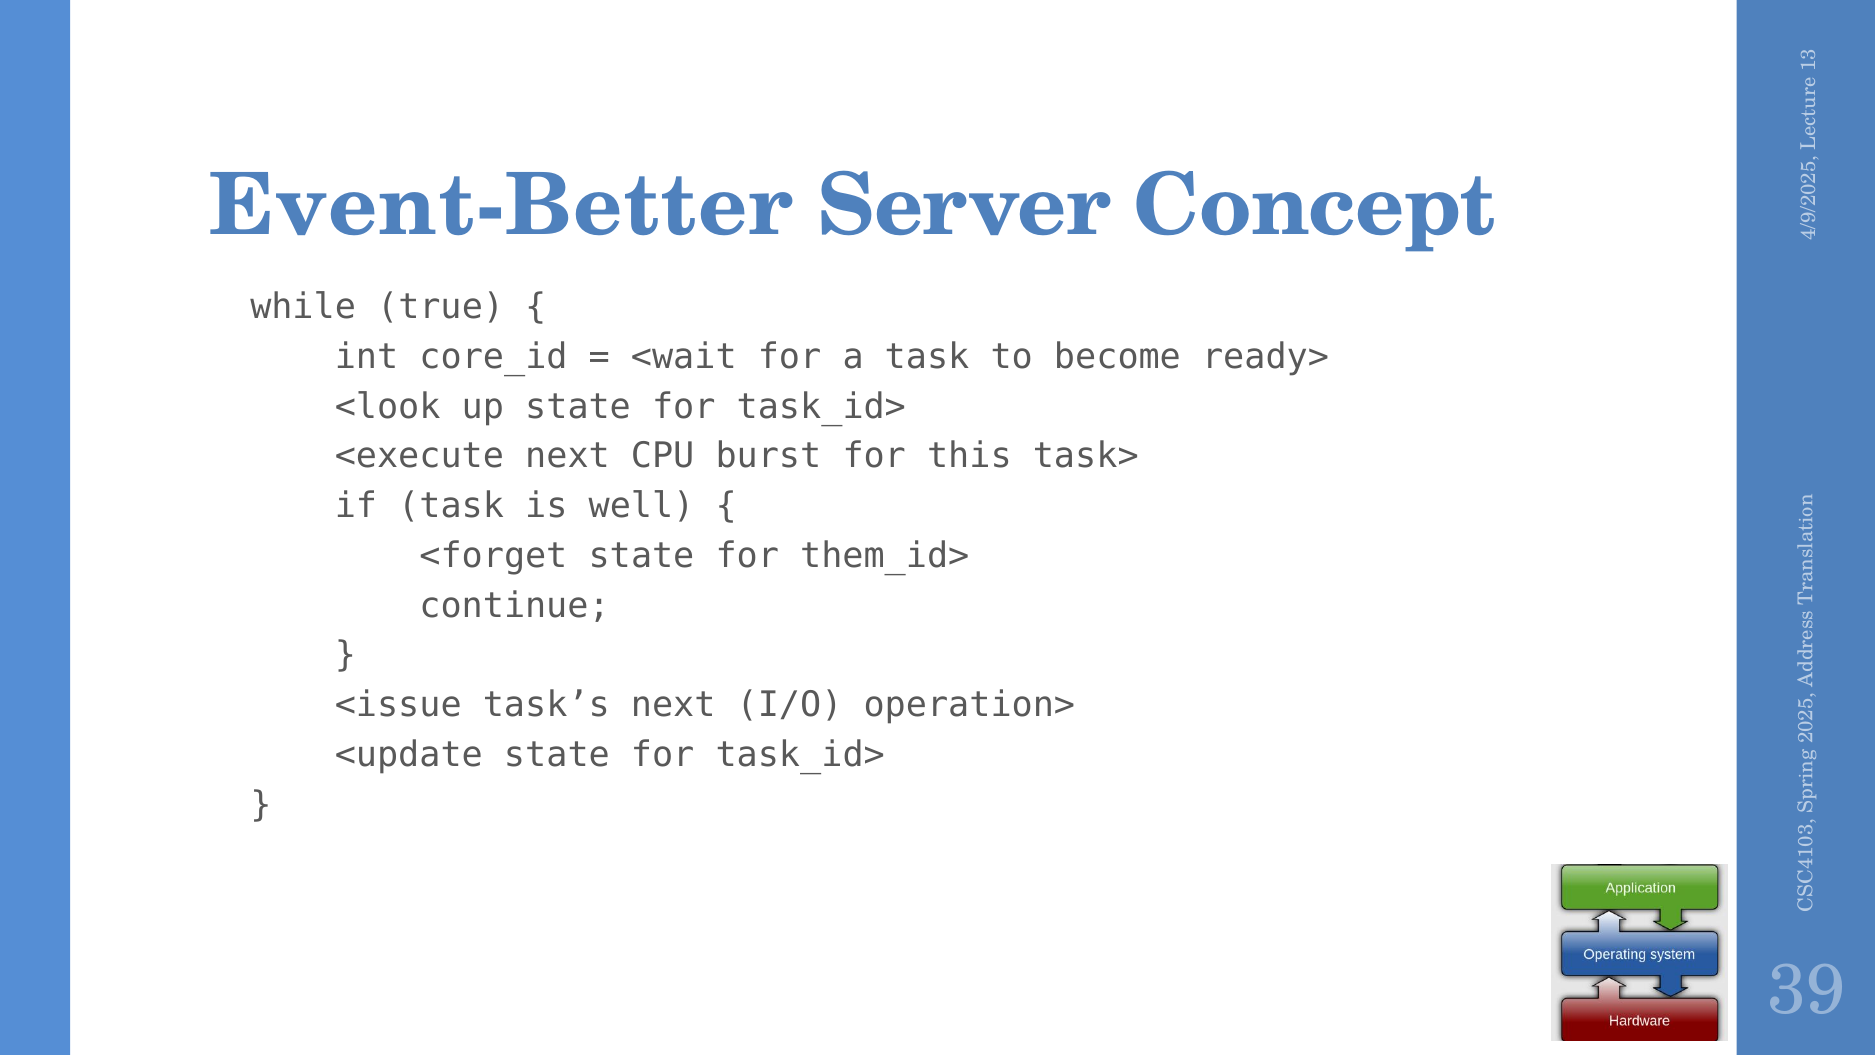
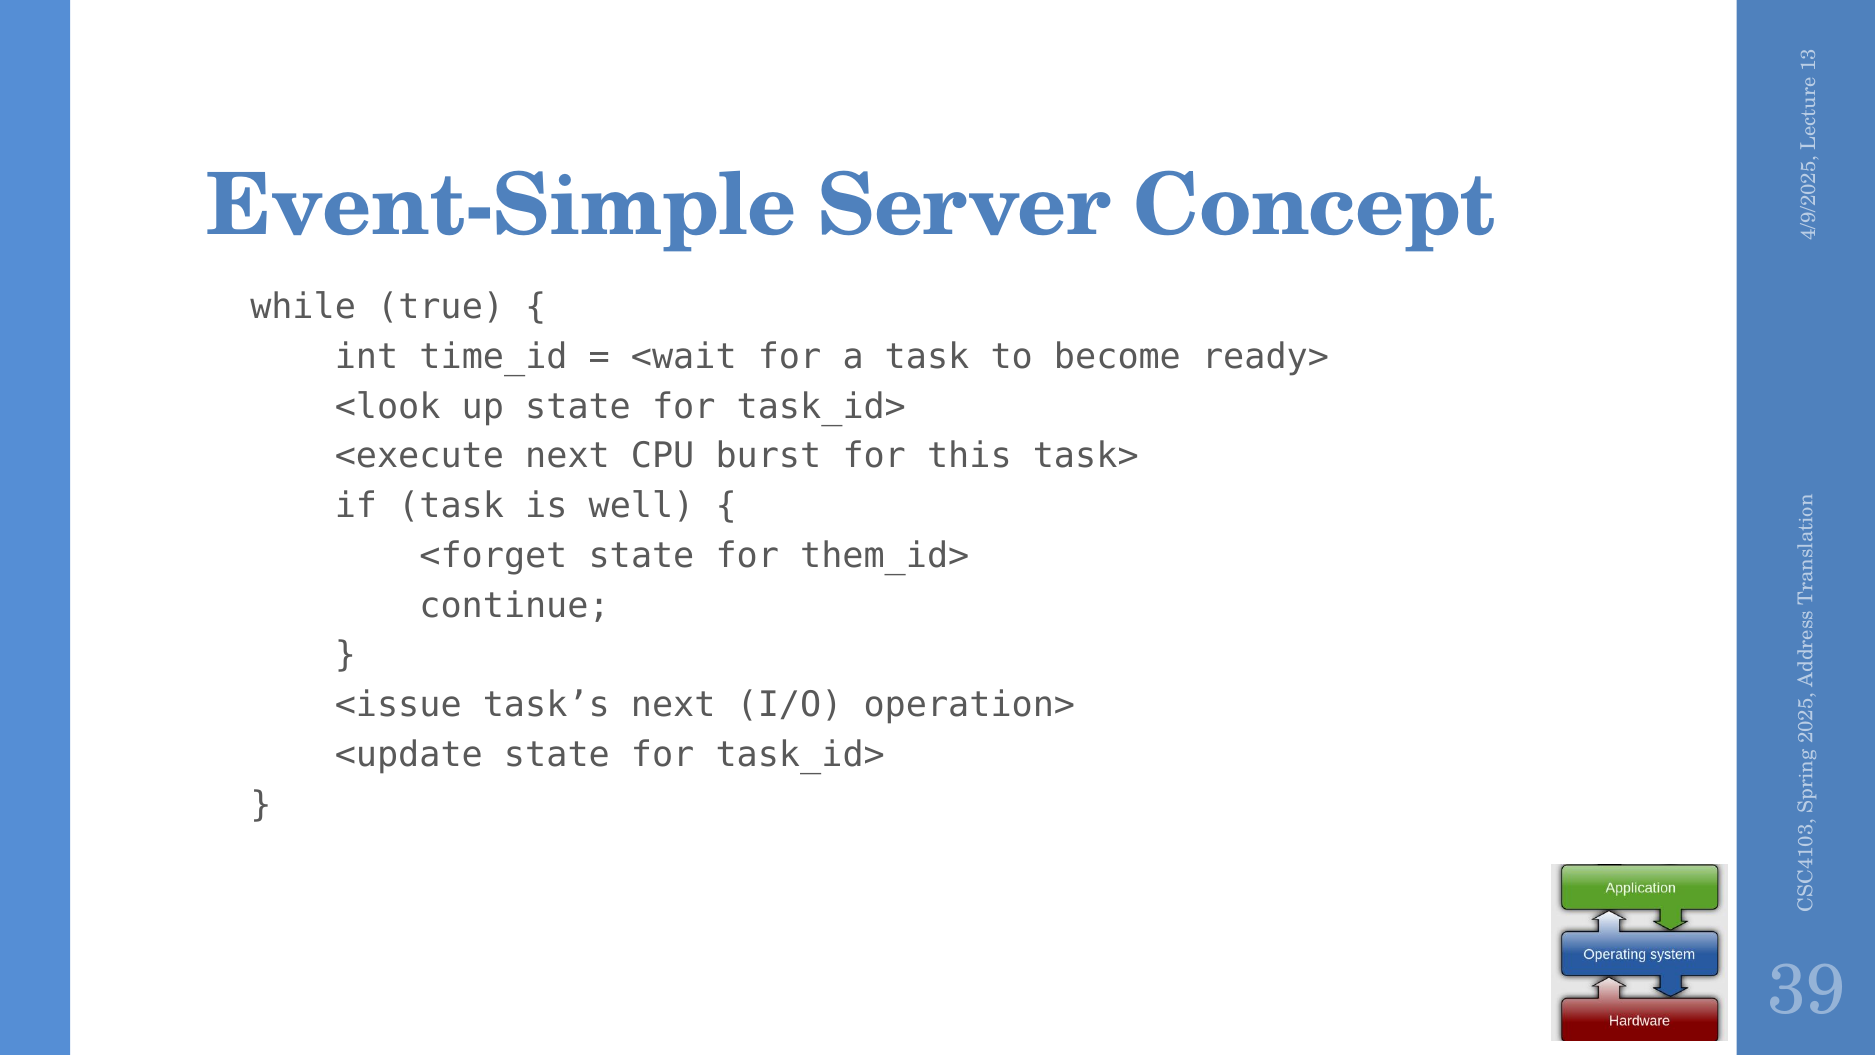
Event-Better: Event-Better -> Event-Simple (502, 206)
core_id: core_id -> time_id (494, 357)
